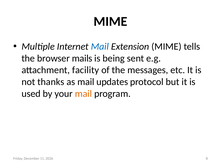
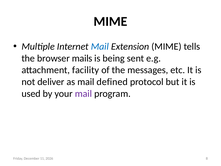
thanks: thanks -> deliver (51, 82)
updates: updates -> defined (112, 82)
mail colour: orange -> purple (83, 94)
